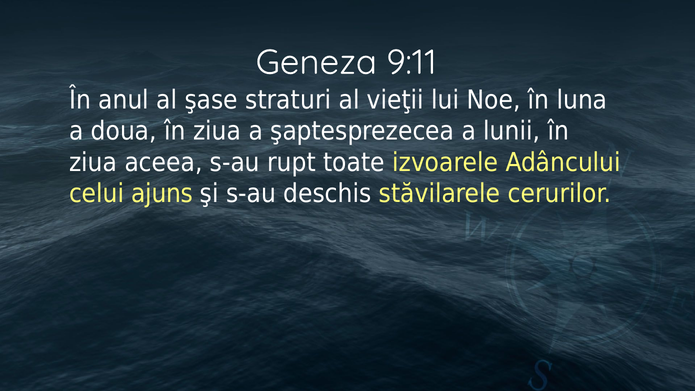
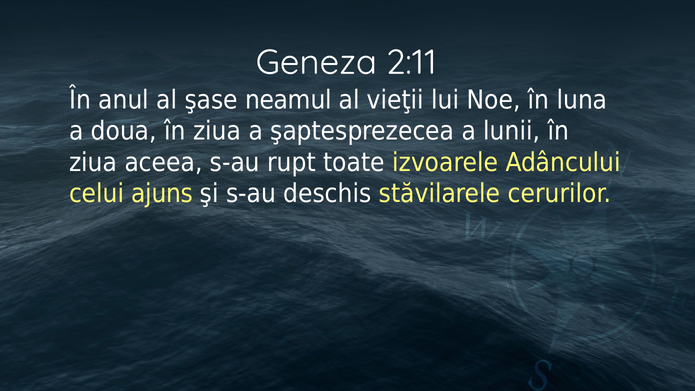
9:11: 9:11 -> 2:11 (412, 62)
straturi: straturi -> neamul (288, 100)
